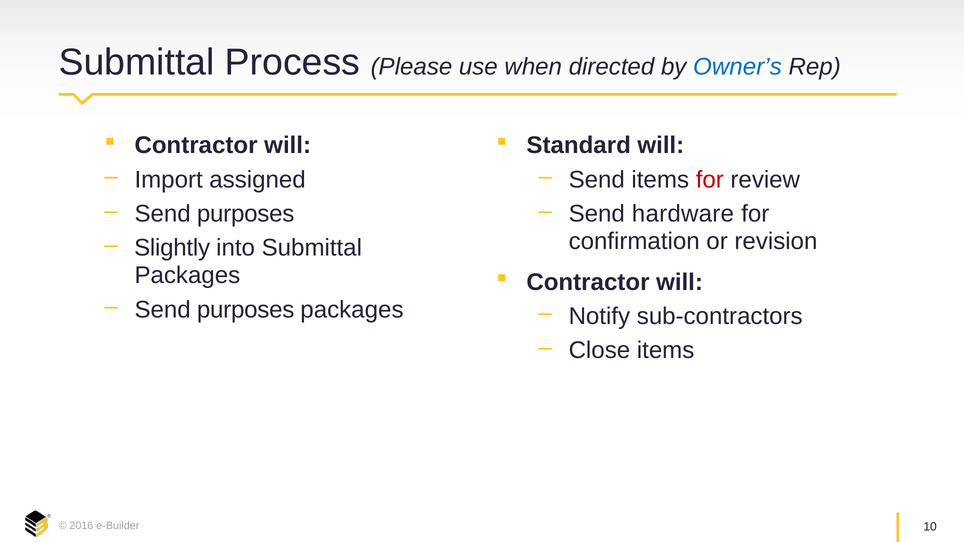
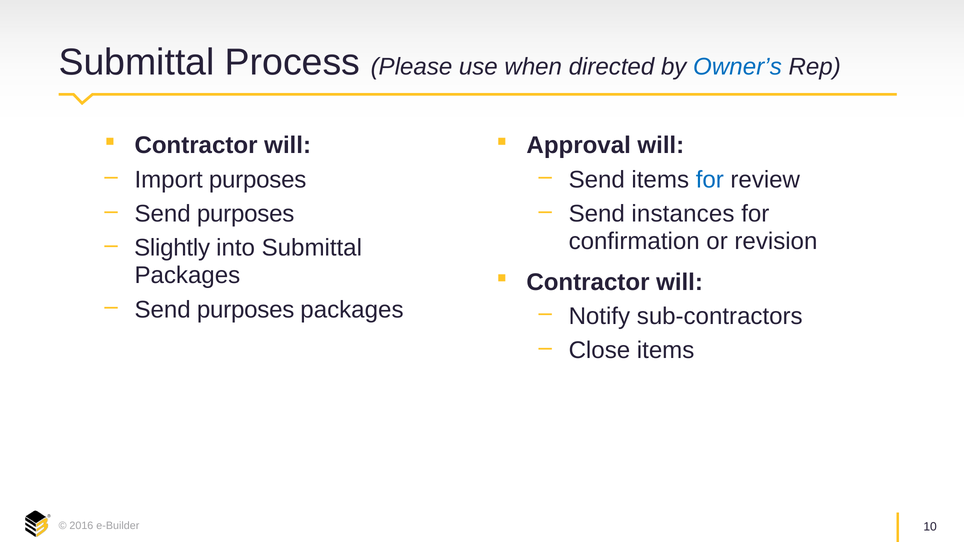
Standard: Standard -> Approval (579, 146)
Import assigned: assigned -> purposes (258, 180)
for colour: red -> blue (710, 180)
hardware: hardware -> instances (683, 214)
